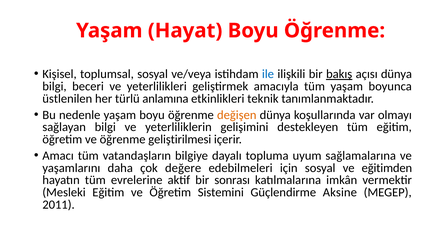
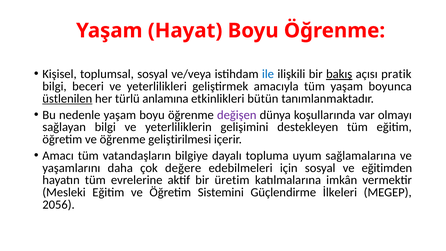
açısı dünya: dünya -> pratik (396, 74)
üstlenilen underline: none -> present (67, 98)
teknik: teknik -> bütün (263, 98)
değişen colour: orange -> purple (237, 115)
sonrası: sonrası -> üretim (232, 180)
Aksine: Aksine -> İlkeleri (340, 192)
2011: 2011 -> 2056 (59, 204)
